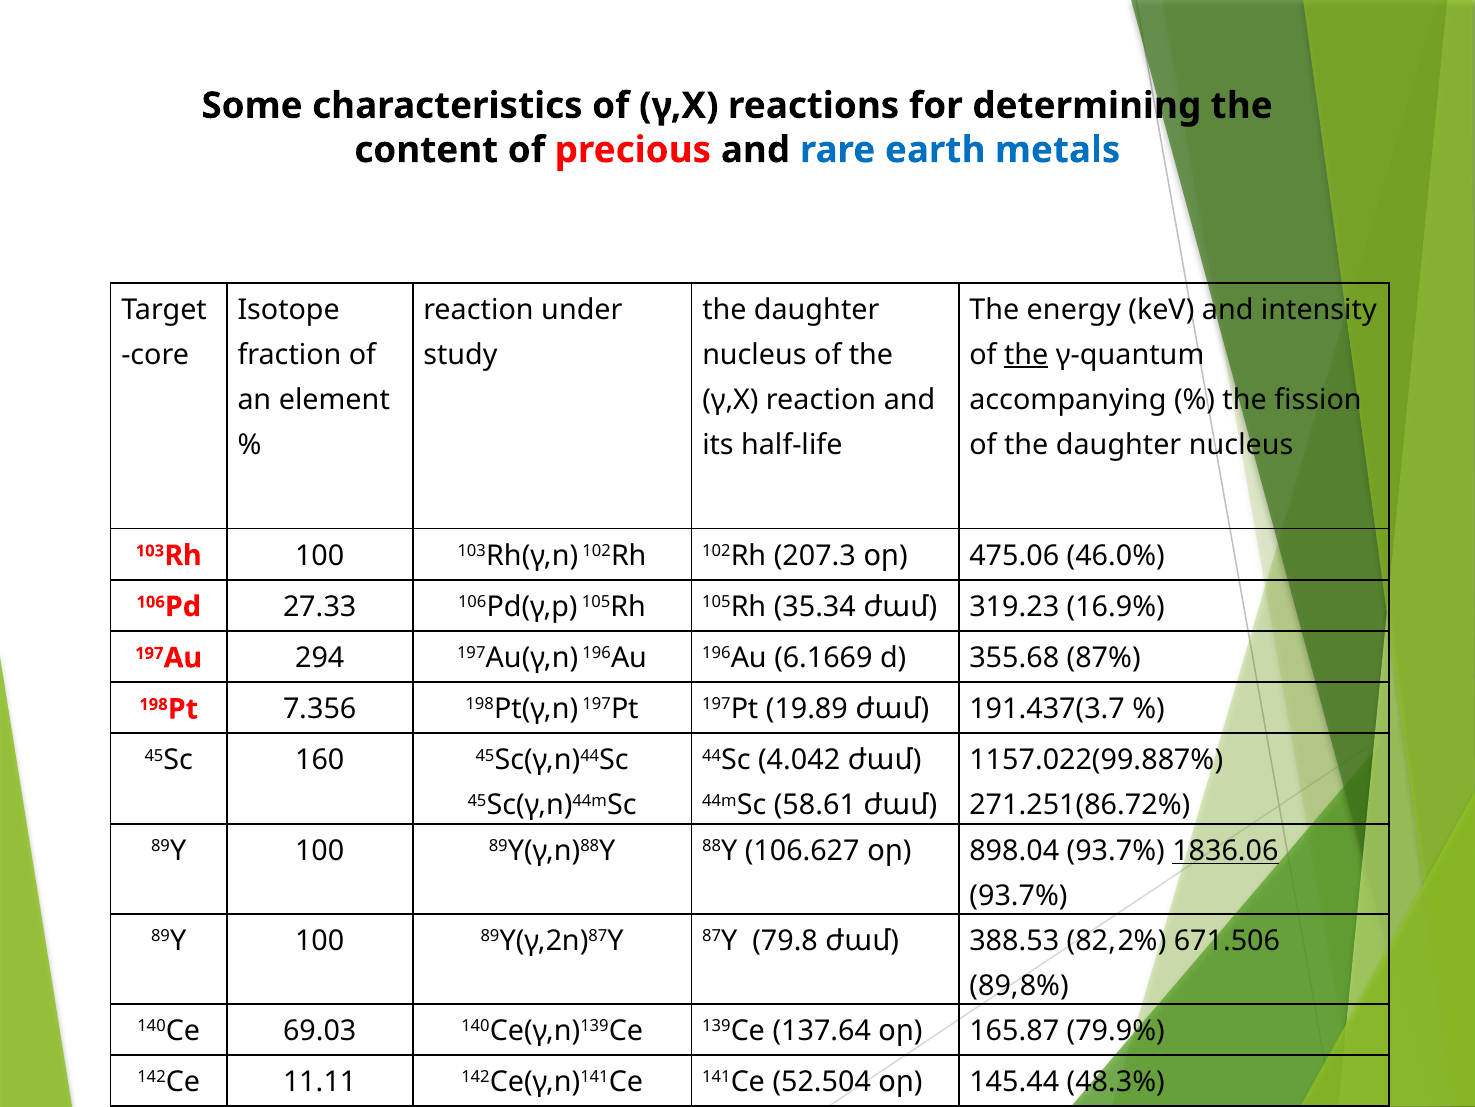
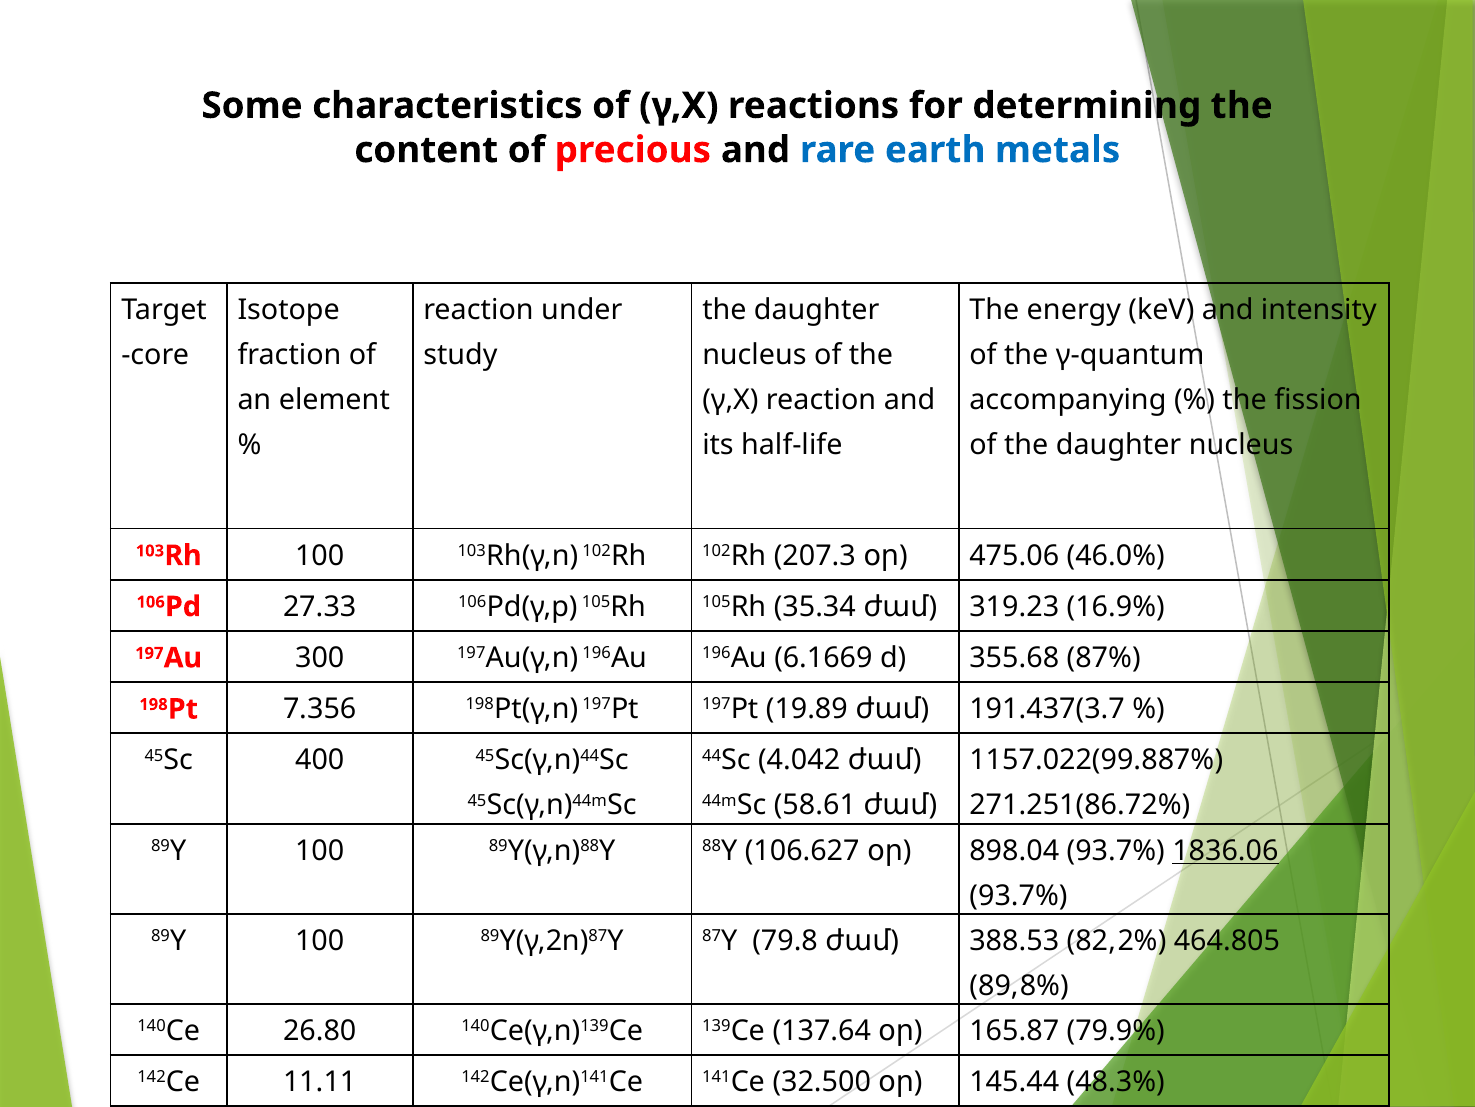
the underline: present -> none (1026, 355)
294: 294 -> 300 (320, 657)
160: 160 -> 400 (320, 760)
671.506: 671.506 -> 464.805 (1227, 940)
69.03: 69.03 -> 26.80 (320, 1030)
52.504: 52.504 -> 32.500 (822, 1081)
